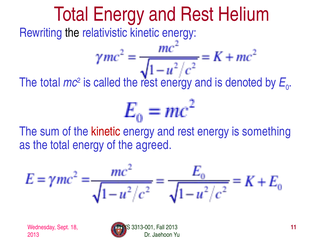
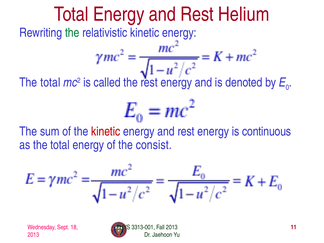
the colour: black -> green (72, 33)
something: something -> continuous (267, 131)
agreed: agreed -> consist (154, 145)
